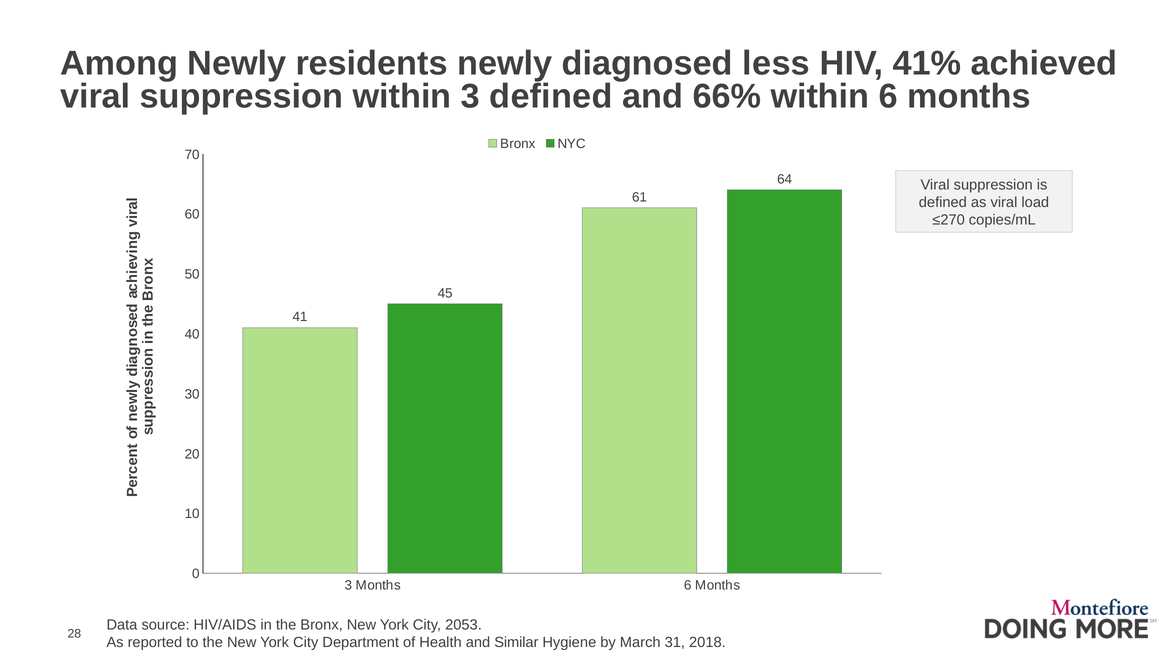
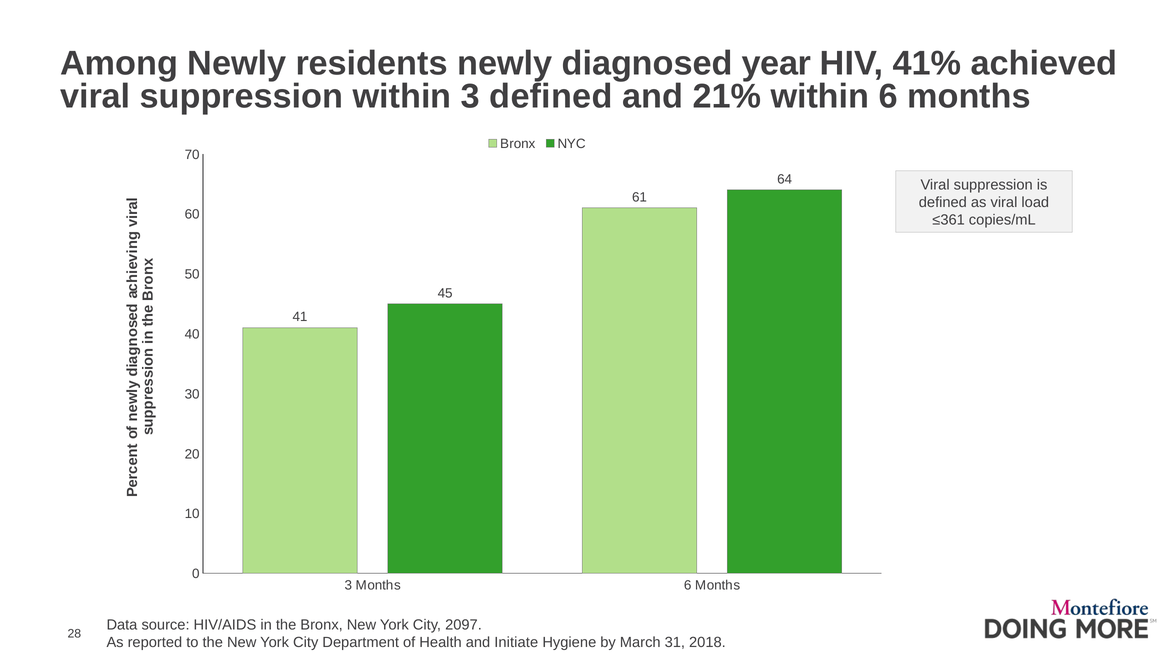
less: less -> year (776, 64)
66%: 66% -> 21% (727, 97)
≤270: ≤270 -> ≤361 (949, 220)
2053: 2053 -> 2097 (464, 625)
Similar: Similar -> Initiate (516, 643)
